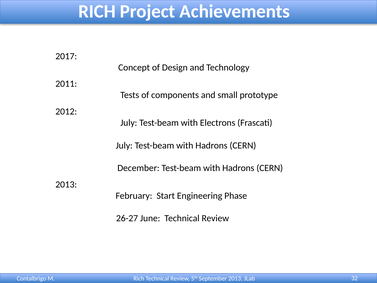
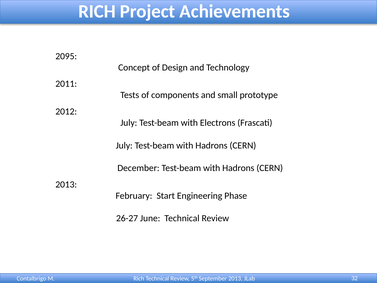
2017: 2017 -> 2095 (66, 56)
